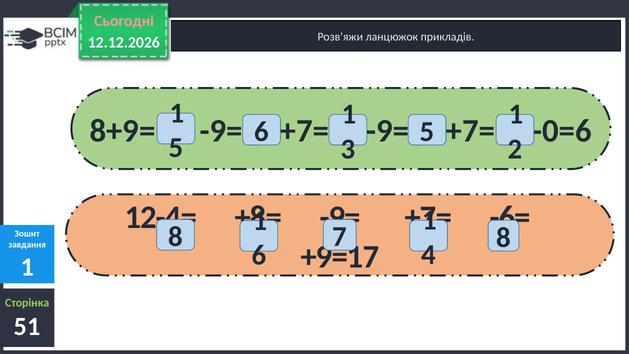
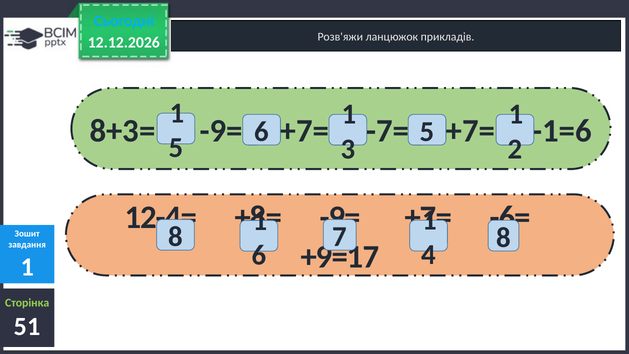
Сьогодні colour: pink -> light blue (124, 21)
8+9=: 8+9= -> 8+3= (122, 131)
+7= -9=: -9= -> -7= (387, 131)
-0=6: -0=6 -> -1=6 (562, 131)
